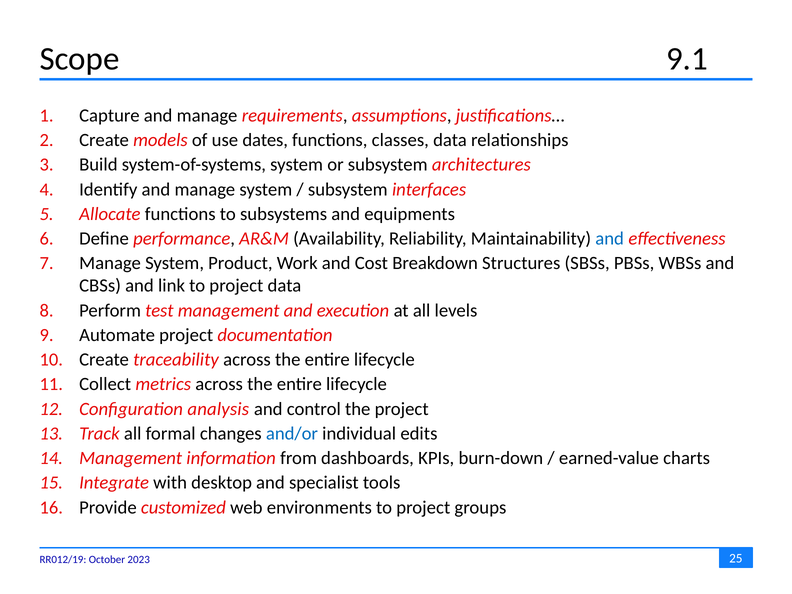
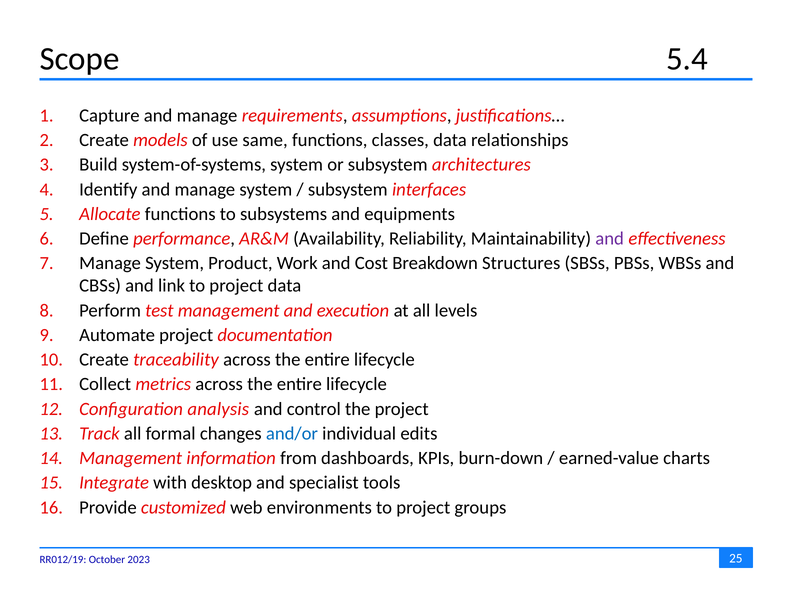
9.1: 9.1 -> 5.4 (687, 59)
dates: dates -> same (265, 140)
and colour: blue -> purple (610, 239)
